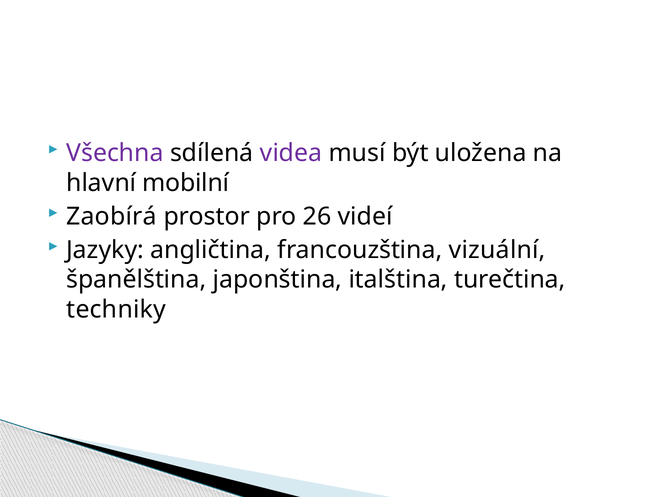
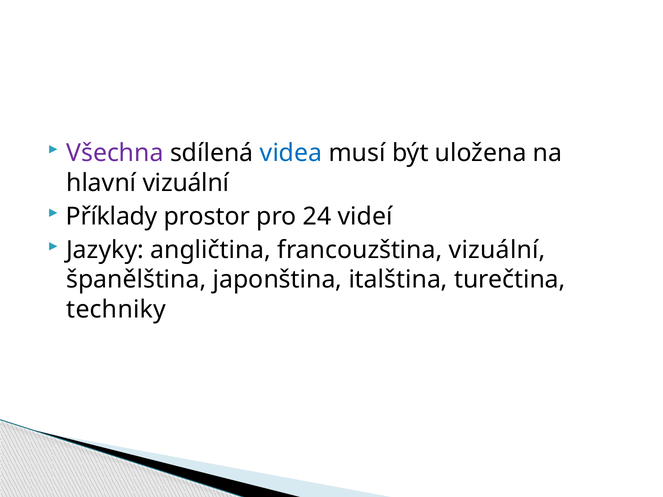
videa colour: purple -> blue (291, 153)
hlavní mobilní: mobilní -> vizuální (186, 183)
Zaobírá: Zaobírá -> Příklady (112, 217)
26: 26 -> 24 (317, 217)
